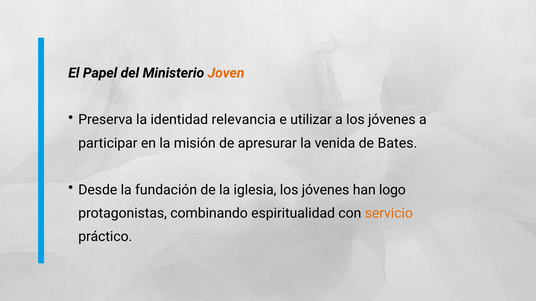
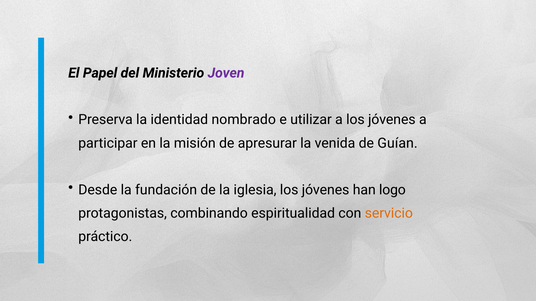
Joven colour: orange -> purple (226, 73)
relevancia: relevancia -> nombrado (244, 120)
Bates: Bates -> Guían (398, 143)
